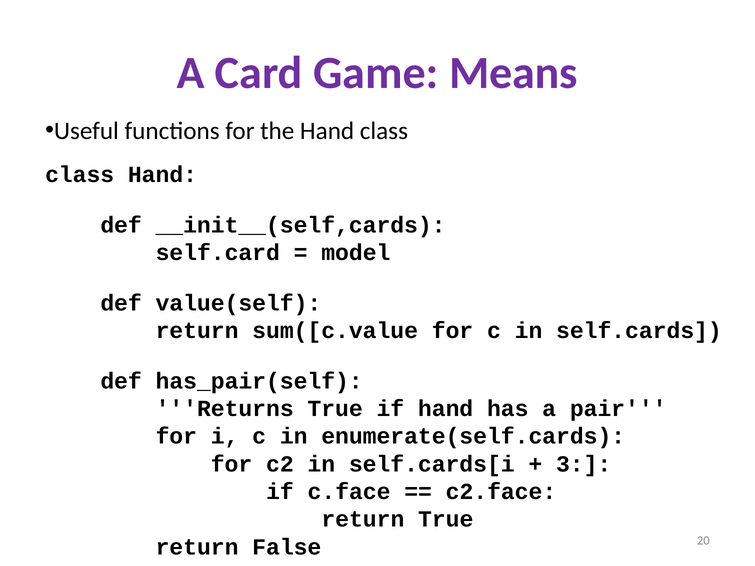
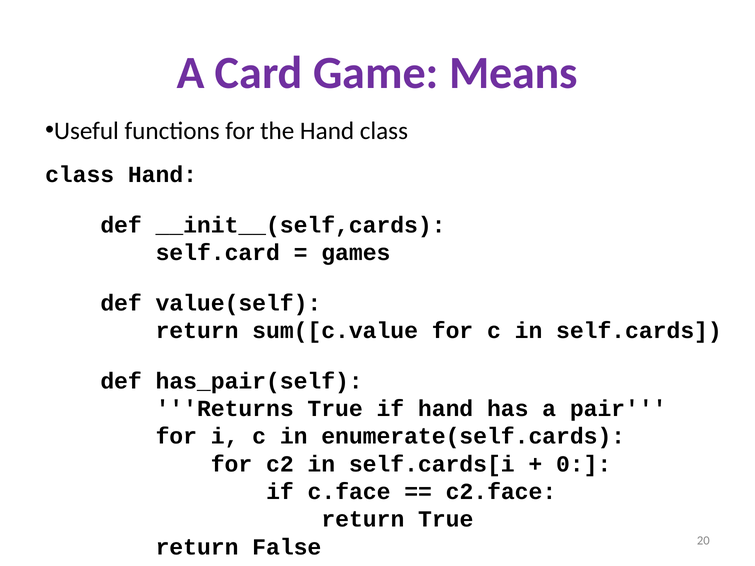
model: model -> games (356, 253)
3: 3 -> 0 (584, 464)
